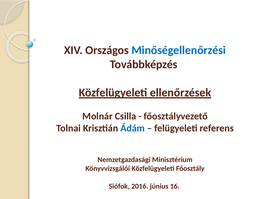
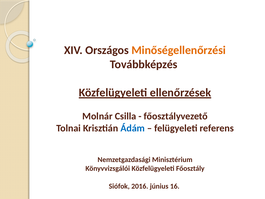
Minőségellenőrzési colour: blue -> orange (179, 50)
